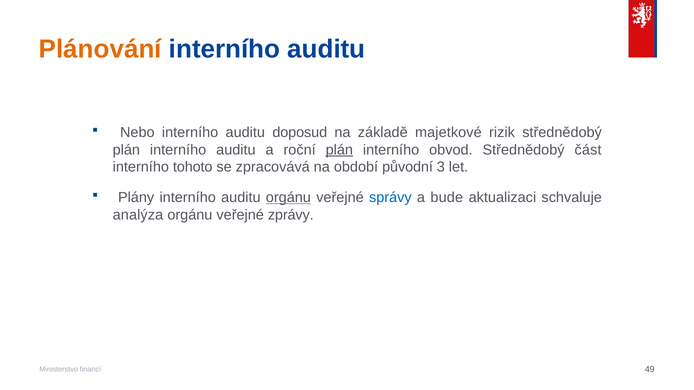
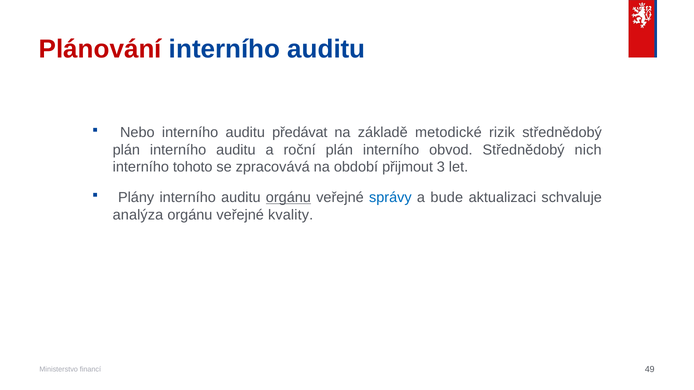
Plánování colour: orange -> red (100, 49)
doposud: doposud -> předávat (300, 133)
majetkové: majetkové -> metodické (448, 133)
plán underline: present -> none (339, 150)
část: část -> nich (588, 150)
původní: původní -> přijmout (408, 167)
zprávy: zprávy -> kvality (291, 215)
